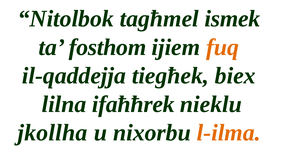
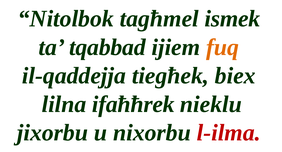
fosthom: fosthom -> tqabbad (107, 47)
jkollha: jkollha -> jixorbu (52, 133)
l-ilma colour: orange -> red (229, 133)
